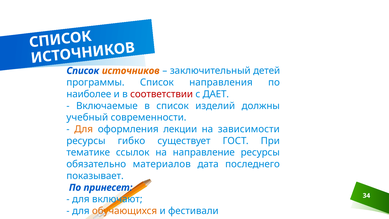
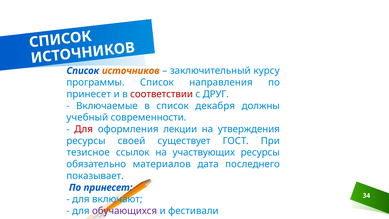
детей: детей -> курсу (267, 71)
наиболее: наиболее -> принесет (89, 94)
ДАЕТ: ДАЕТ -> ДРУГ (216, 94)
изделий: изделий -> декабря (215, 106)
Для colour: orange -> red (84, 129)
зависимости: зависимости -> утверждения (249, 129)
гибко: гибко -> своей (131, 141)
тематике: тематике -> тезисное (88, 152)
направление: направление -> участвующих (204, 152)
обучающихся colour: orange -> purple (125, 211)
